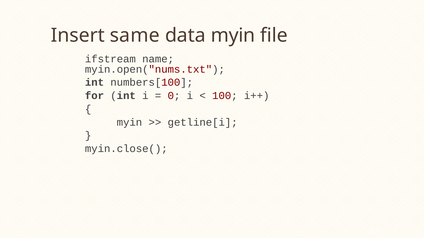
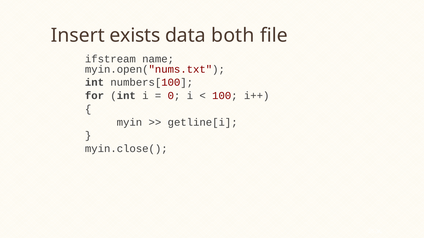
same: same -> exists (135, 36)
data myin: myin -> both (233, 36)
